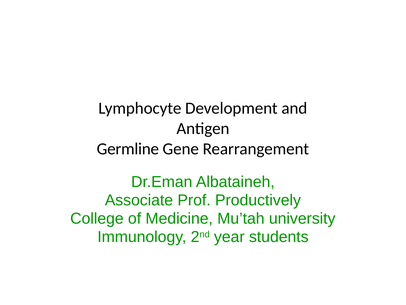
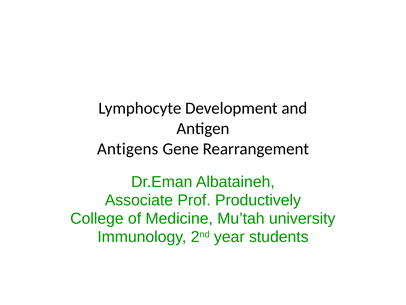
Germline: Germline -> Antigens (128, 149)
